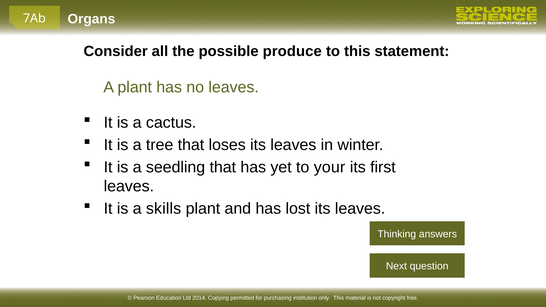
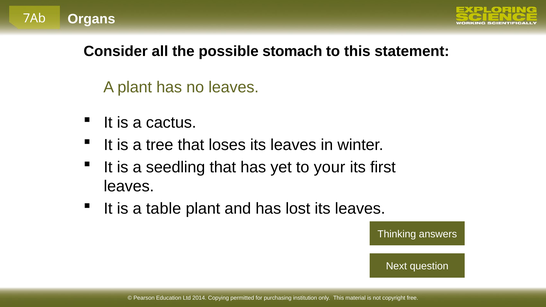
produce: produce -> stomach (292, 51)
skills: skills -> table (164, 209)
